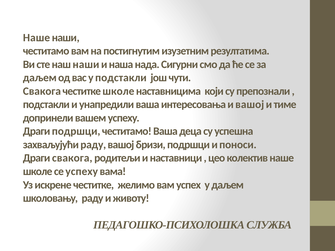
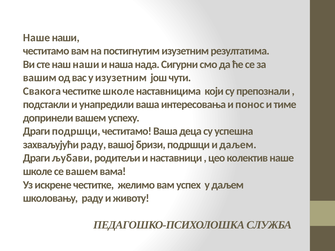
даљем: даљем -> вашим (40, 78)
у подстакли: подстакли -> изузетним (121, 78)
и вашој: вашој -> понос (250, 105)
и поноси: поноси -> даљем (238, 145)
Драги свакога: свакога -> љубави (72, 158)
се успеху: успеху -> вашем (82, 172)
